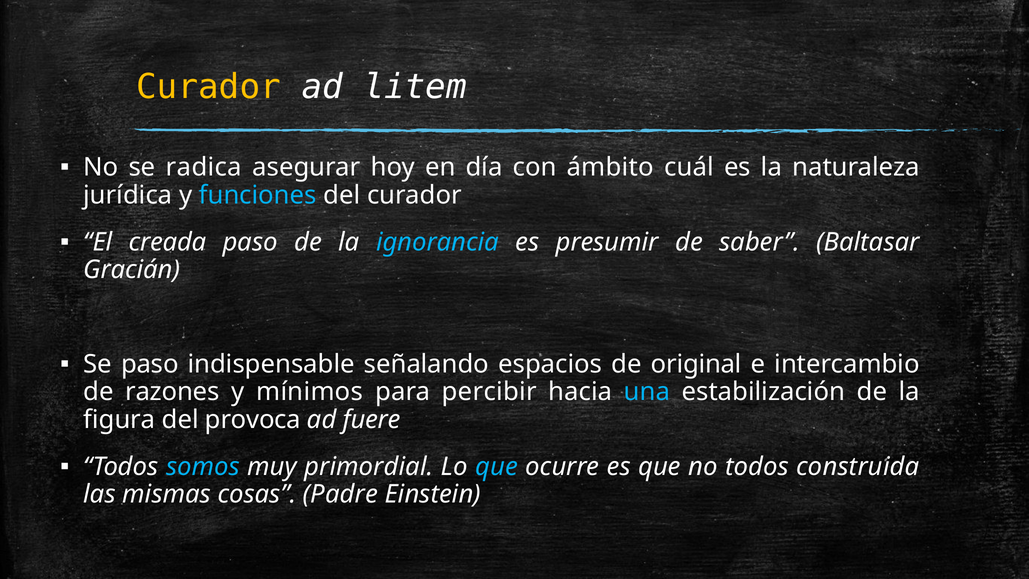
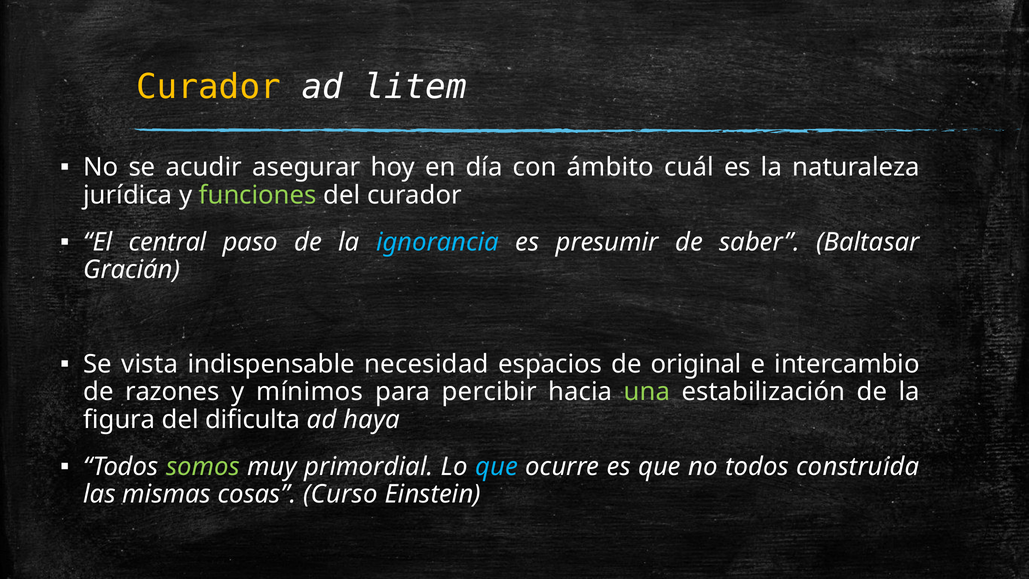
radica: radica -> acudir (204, 167)
funciones colour: light blue -> light green (258, 195)
creada: creada -> central (168, 242)
Se paso: paso -> vista (150, 364)
señalando: señalando -> necesidad (426, 364)
una colour: light blue -> light green (647, 392)
provoca: provoca -> dificulta (253, 420)
fuere: fuere -> haya (372, 420)
somos colour: light blue -> light green (203, 467)
Padre: Padre -> Curso (340, 494)
